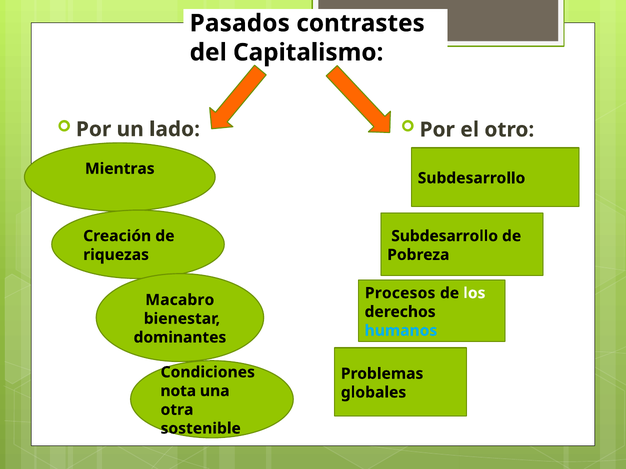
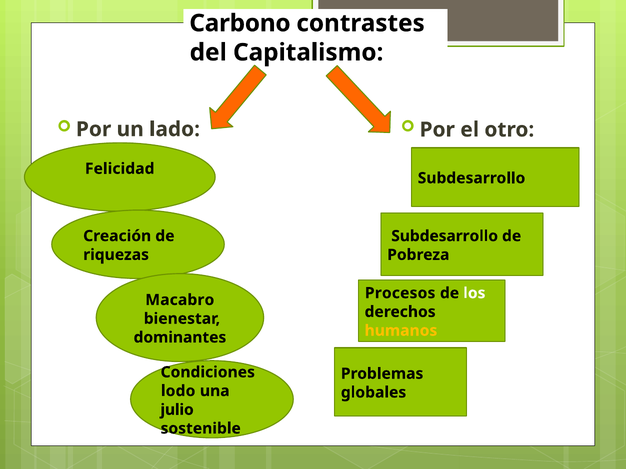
Pasados: Pasados -> Carbono (240, 23)
Mientras: Mientras -> Felicidad (120, 169)
humanos colour: light blue -> yellow (401, 331)
nota: nota -> lodo (178, 391)
otra: otra -> julio (177, 410)
